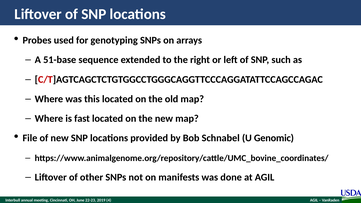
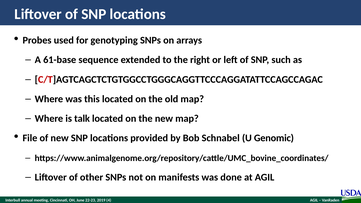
51-base: 51-base -> 61-base (60, 60)
fast: fast -> talk (82, 119)
